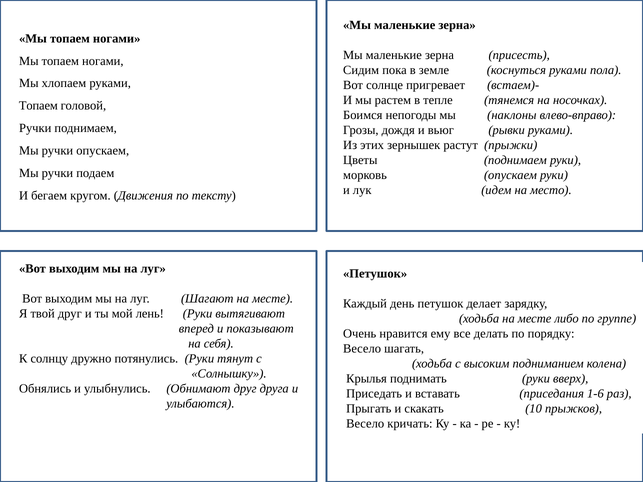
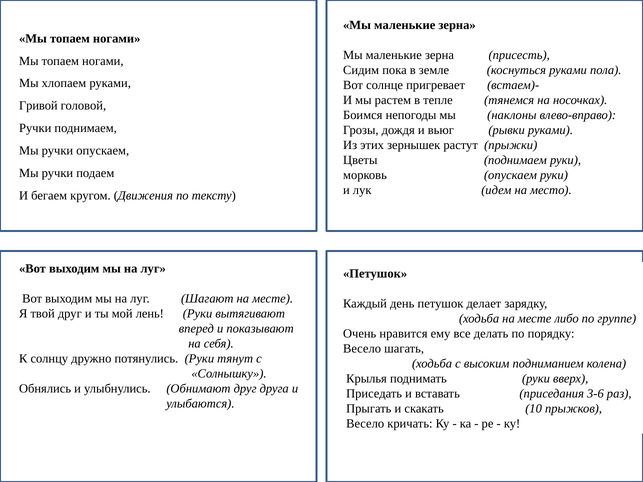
Топаем: Топаем -> Гривой (38, 106)
1-6: 1-6 -> 3-6 (595, 394)
